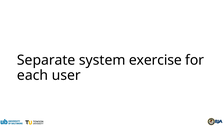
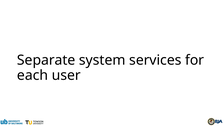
exercise: exercise -> services (155, 60)
